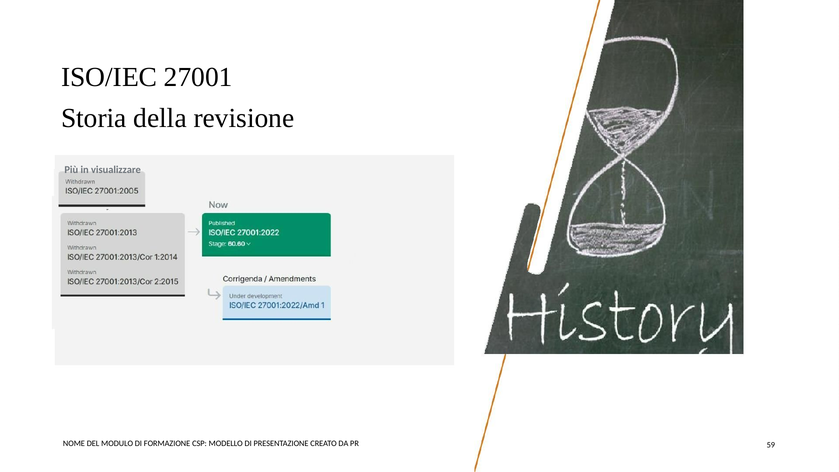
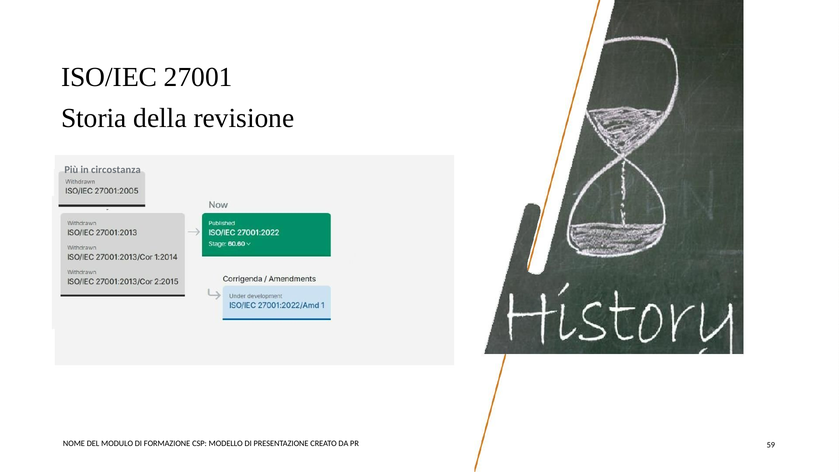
visualizzare: visualizzare -> circostanza (116, 170)
